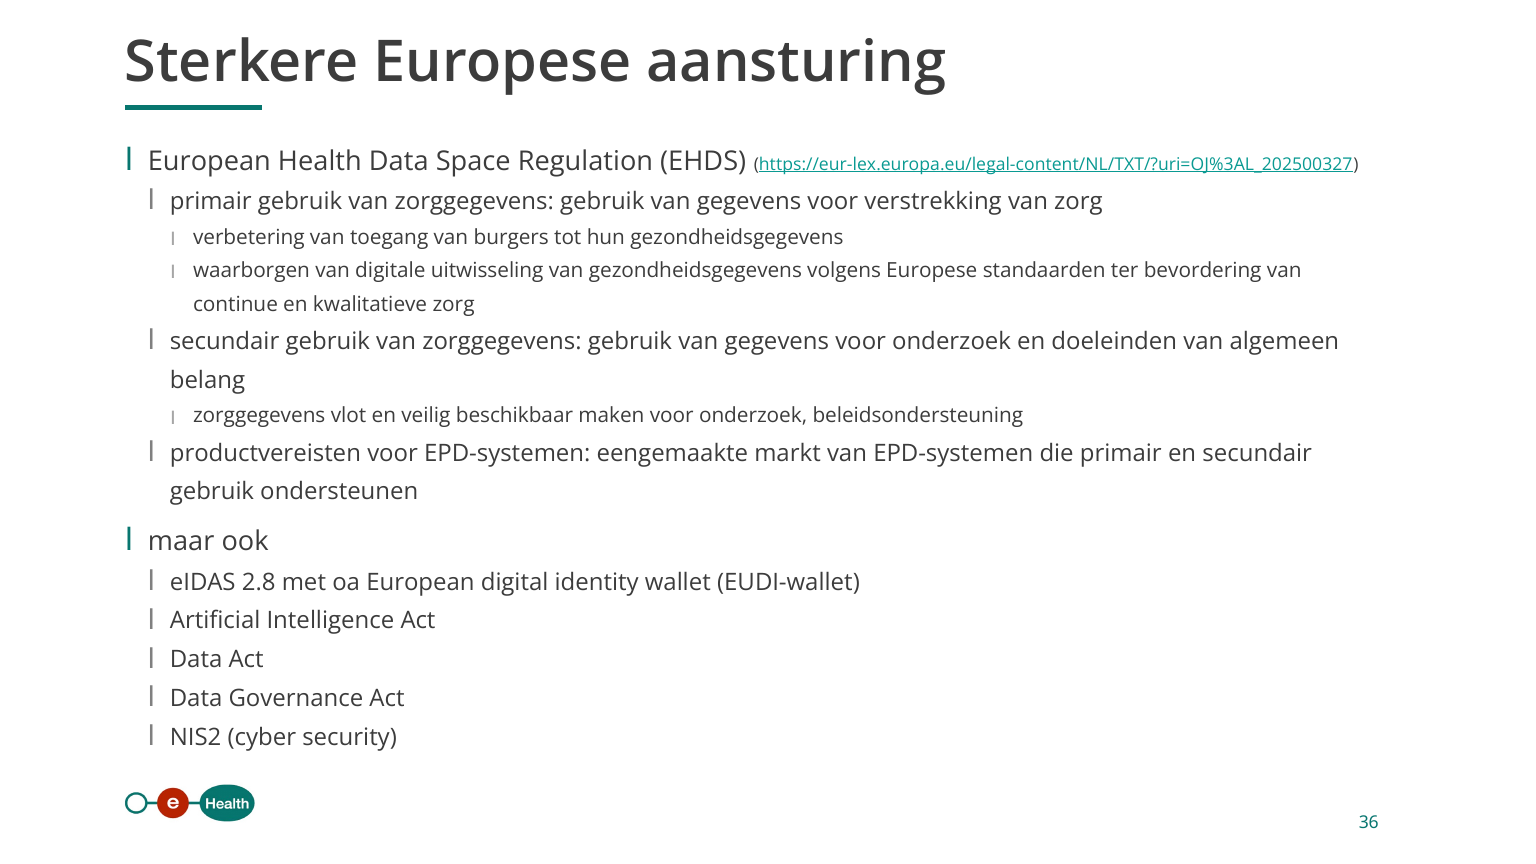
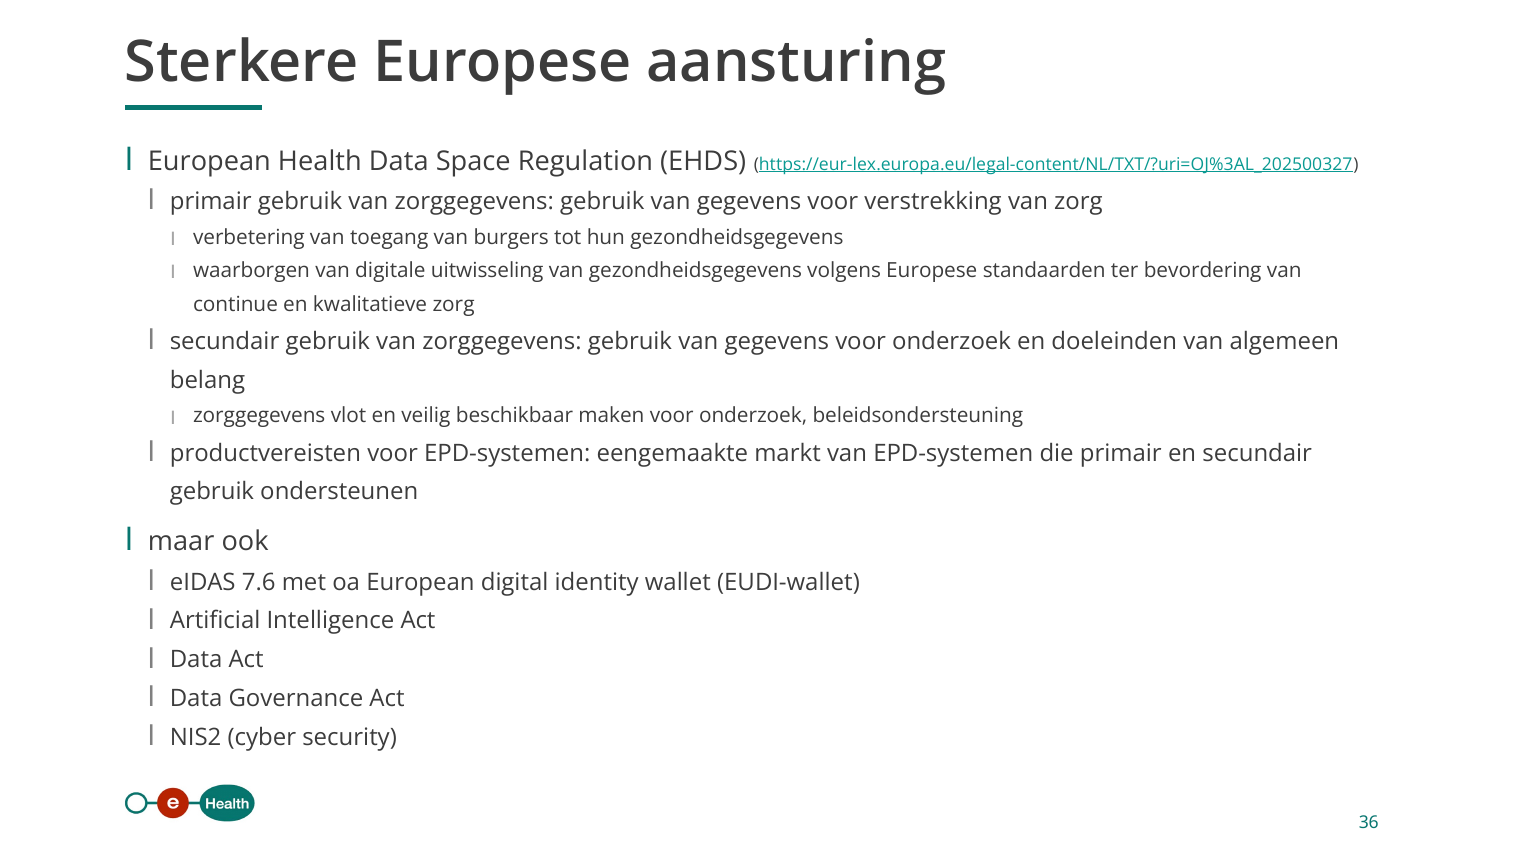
2.8: 2.8 -> 7.6 (259, 582)
